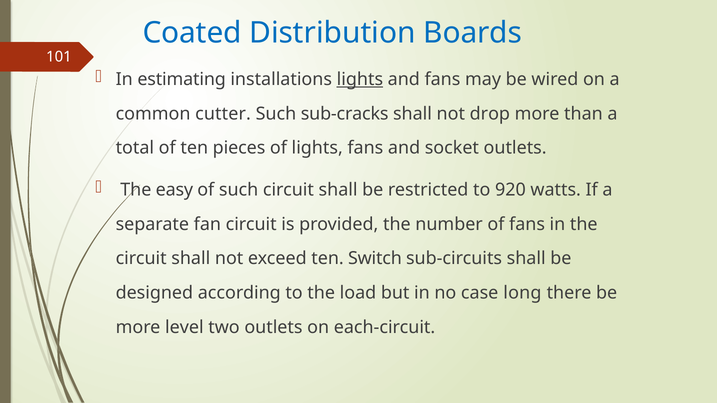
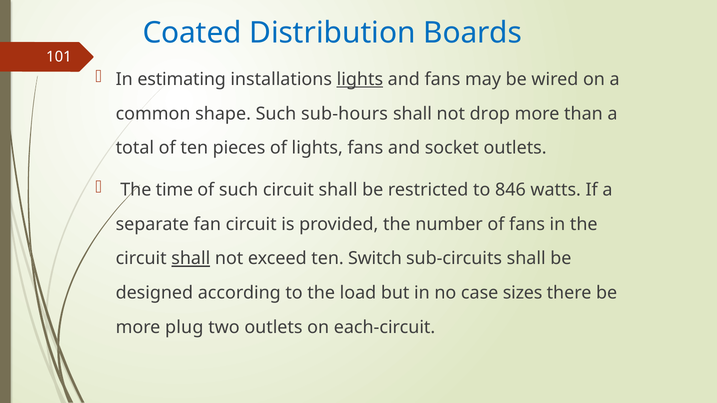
cutter: cutter -> shape (223, 114)
sub-cracks: sub-cracks -> sub-hours (345, 114)
easy: easy -> time (174, 190)
920: 920 -> 846 (510, 190)
shall underline: none -> present (191, 259)
long: long -> sizes (523, 293)
level: level -> plug (184, 328)
